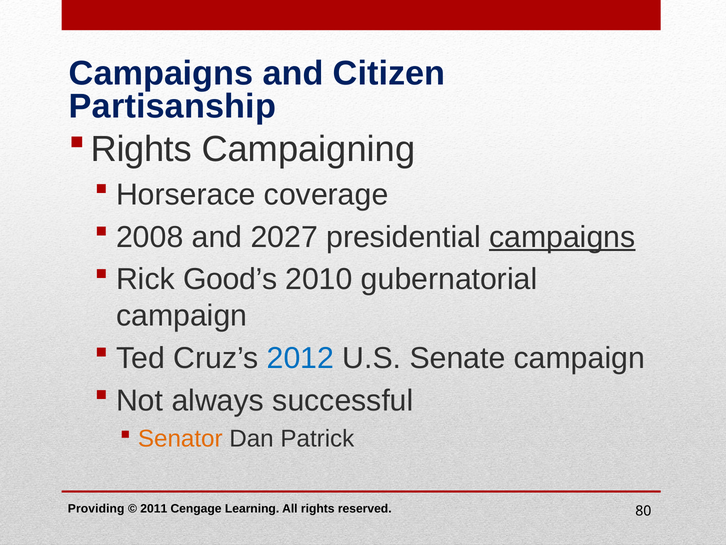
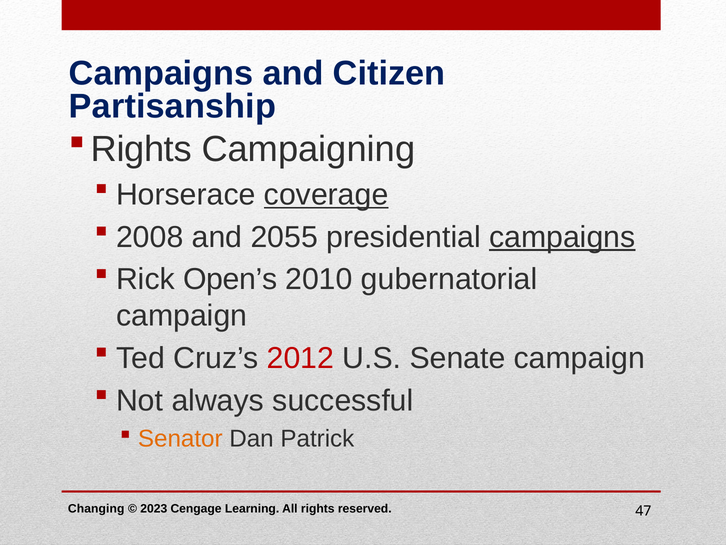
coverage underline: none -> present (326, 195)
2027: 2027 -> 2055 (284, 237)
Good’s: Good’s -> Open’s (230, 279)
2012 colour: blue -> red (300, 358)
Providing: Providing -> Changing (96, 508)
2011: 2011 -> 2023 (154, 508)
80: 80 -> 47 (643, 510)
